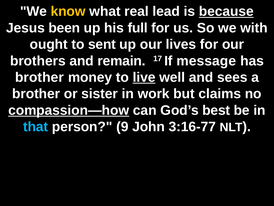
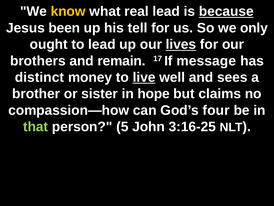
full: full -> tell (138, 28)
with: with -> only (254, 28)
to sent: sent -> lead (102, 44)
lives underline: none -> present (181, 44)
brother: brother -> distinct (39, 77)
work: work -> hope (154, 94)
compassion—how underline: present -> none (69, 110)
best: best -> four (216, 110)
that colour: light blue -> light green (36, 127)
9: 9 -> 5 (122, 127)
3:16-77: 3:16-77 -> 3:16-25 (192, 127)
